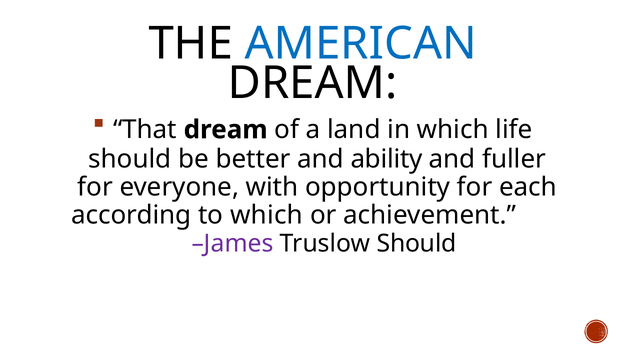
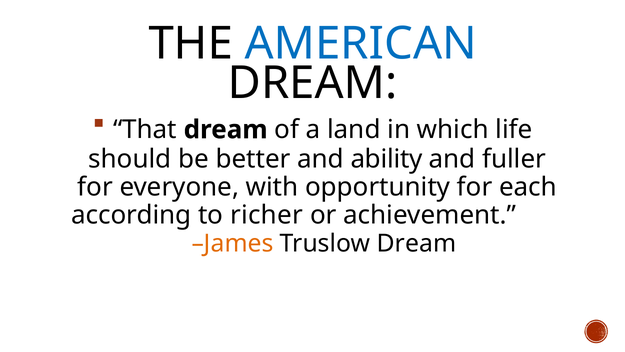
to which: which -> richer (267, 215)
James colour: purple -> orange (233, 243)
Truslow Should: Should -> Dream (416, 243)
